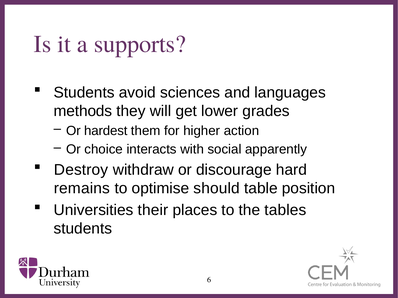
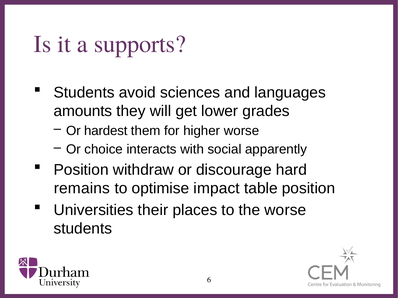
methods: methods -> amounts (83, 111)
higher action: action -> worse (241, 131)
Destroy: Destroy -> Position (81, 170)
should: should -> impact (217, 189)
the tables: tables -> worse (285, 210)
